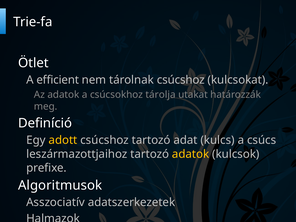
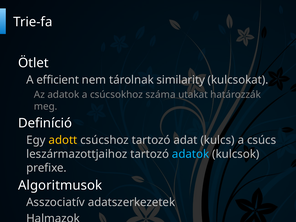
tárolnak csúcshoz: csúcshoz -> similarity (181, 80)
tárolja: tárolja -> száma (161, 95)
adatok colour: yellow -> light blue (191, 154)
